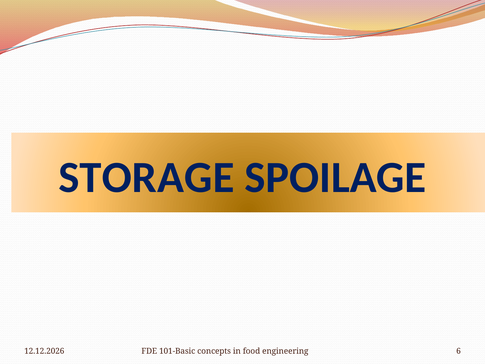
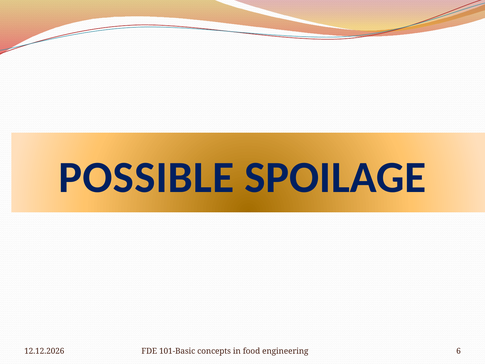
STORAGE: STORAGE -> POSSIBLE (146, 177)
